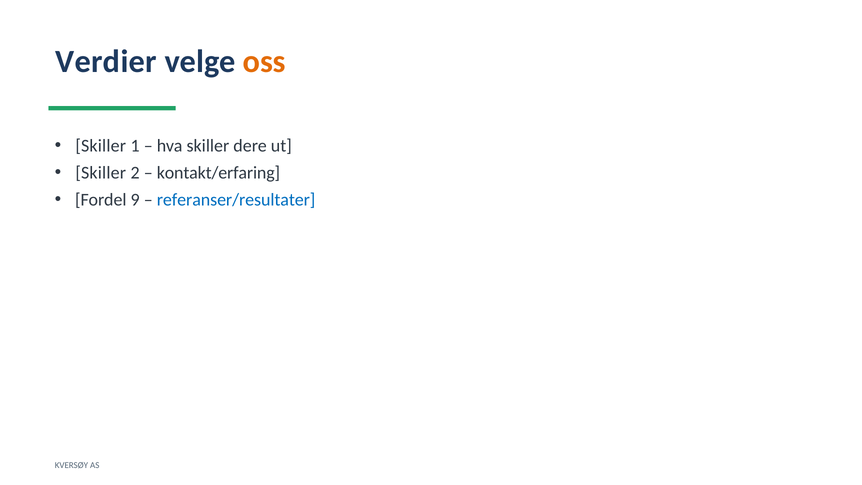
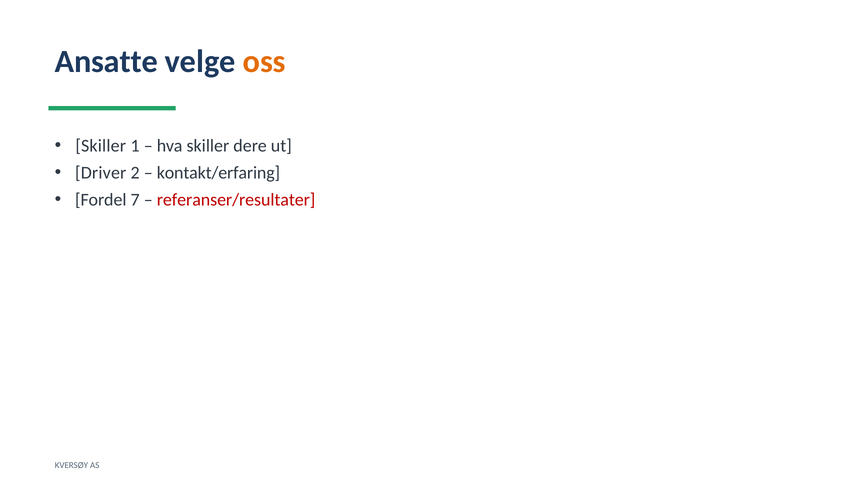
Verdier: Verdier -> Ansatte (106, 62)
Skiller: Skiller -> Driver (101, 173)
9: 9 -> 7 (135, 200)
referanser/resultater colour: blue -> red (236, 200)
